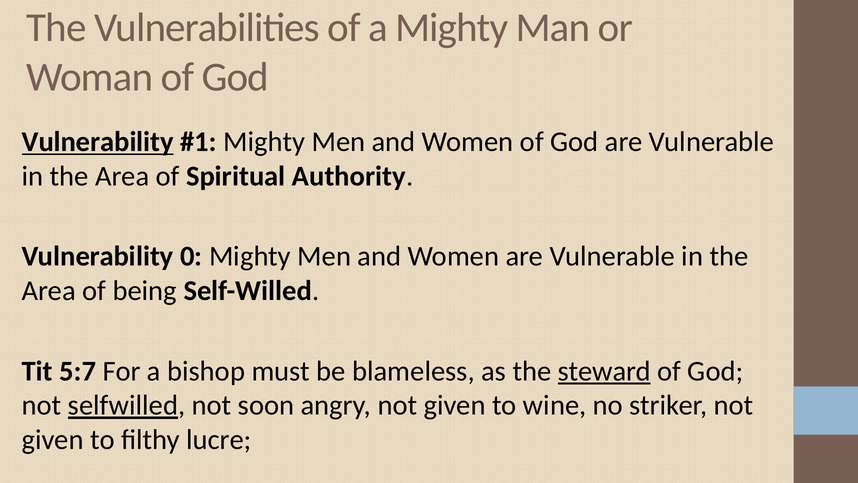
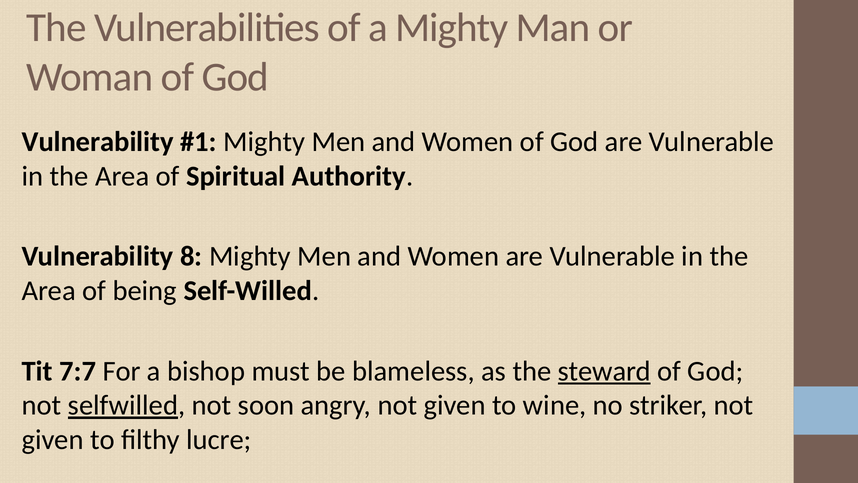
Vulnerability underline: present -> none (98, 142)
0: 0 -> 8 (191, 256)
5:7: 5:7 -> 7:7 (78, 371)
